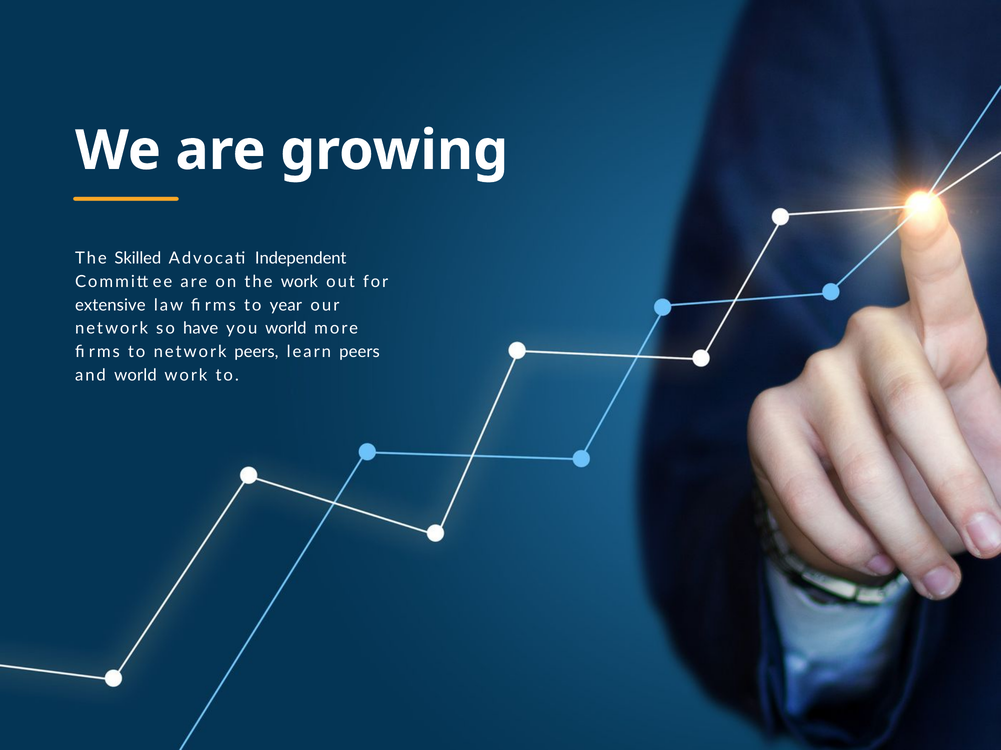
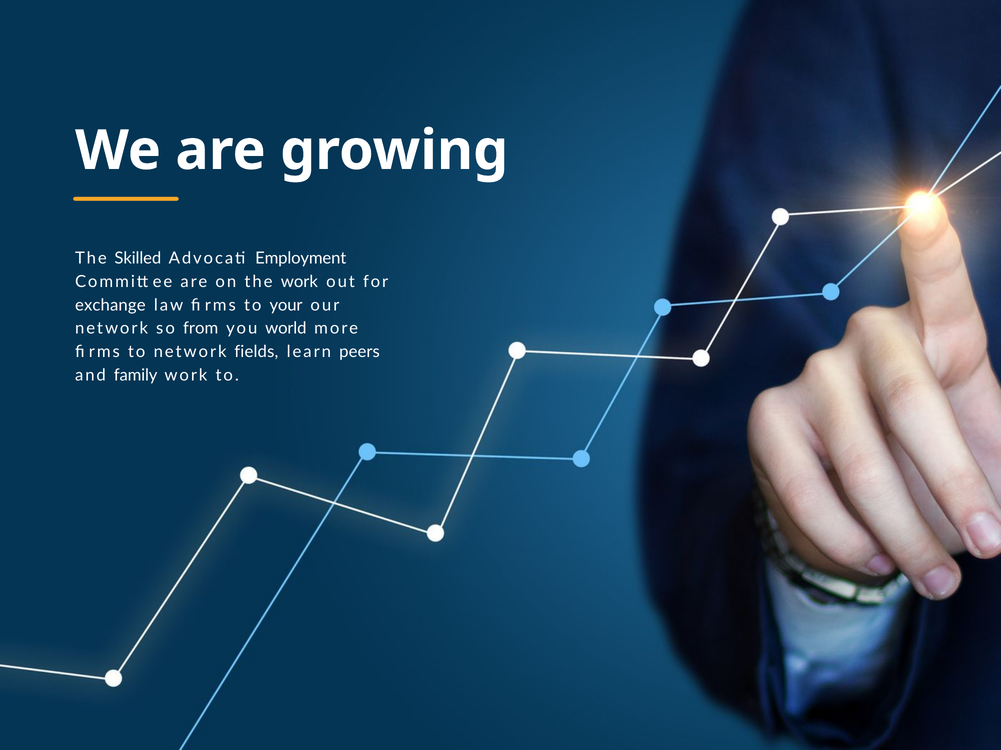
Independent: Independent -> Employment (301, 259)
extensive: extensive -> exchange (110, 305)
year: year -> your (286, 305)
have: have -> from (201, 329)
network peers: peers -> fields (256, 352)
and world: world -> family (136, 375)
